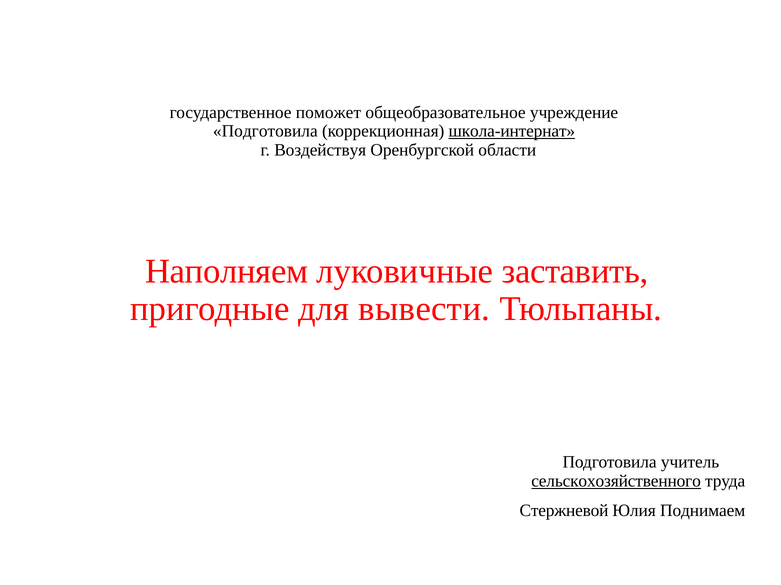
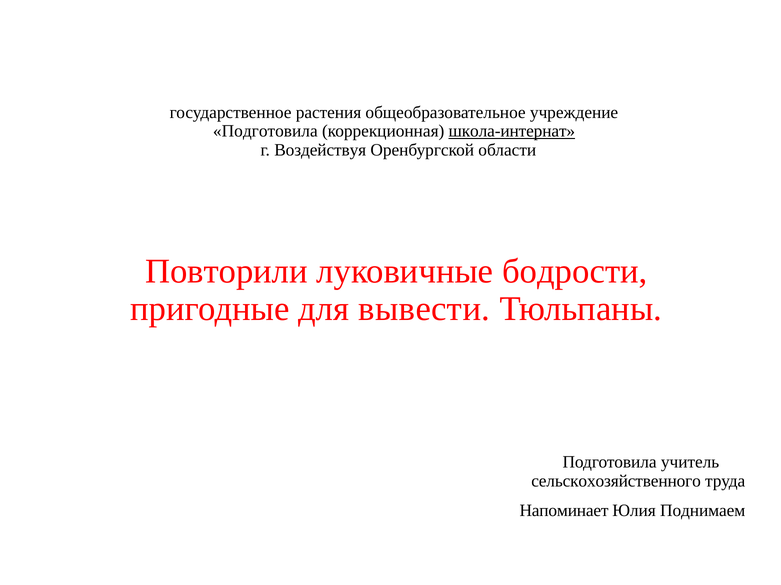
поможет: поможет -> растения (328, 113)
Наполняем: Наполняем -> Повторили (226, 272)
заставить: заставить -> бодрости (575, 272)
сельскохозяйственного underline: present -> none (616, 482)
Стержневой: Стержневой -> Напоминает (564, 511)
